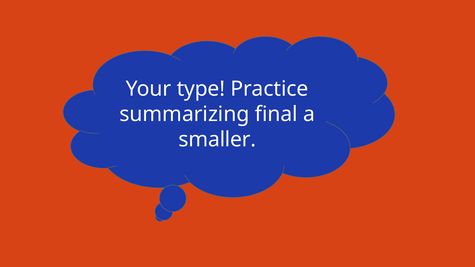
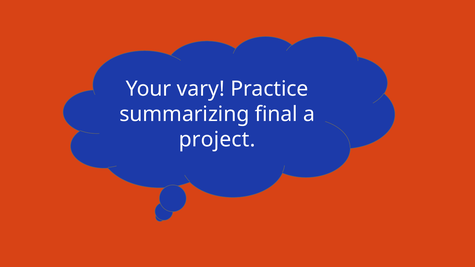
type: type -> vary (201, 89)
smaller: smaller -> project (217, 140)
